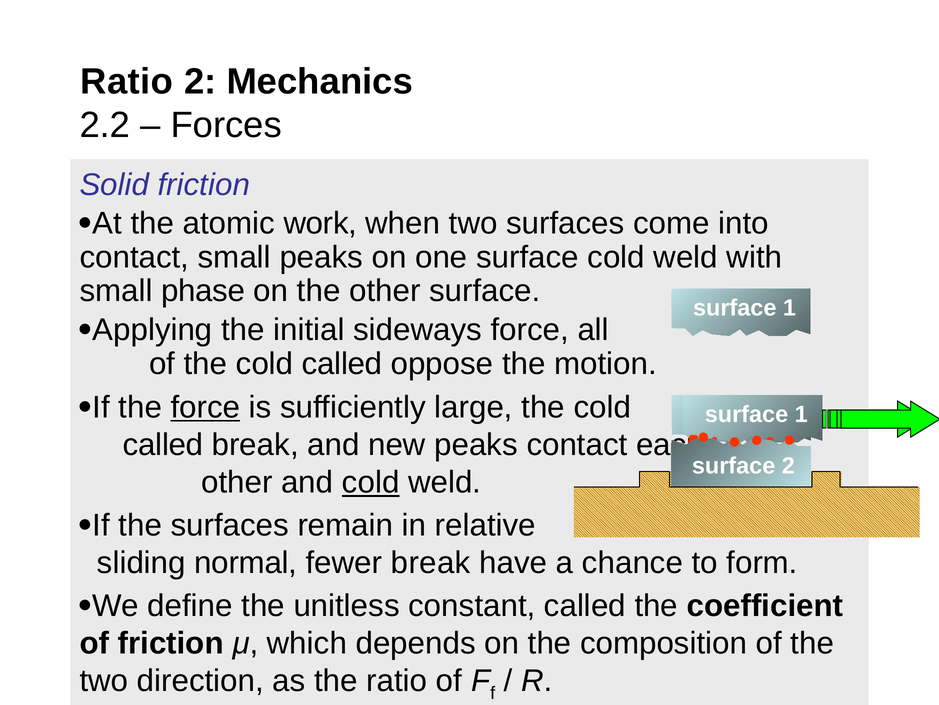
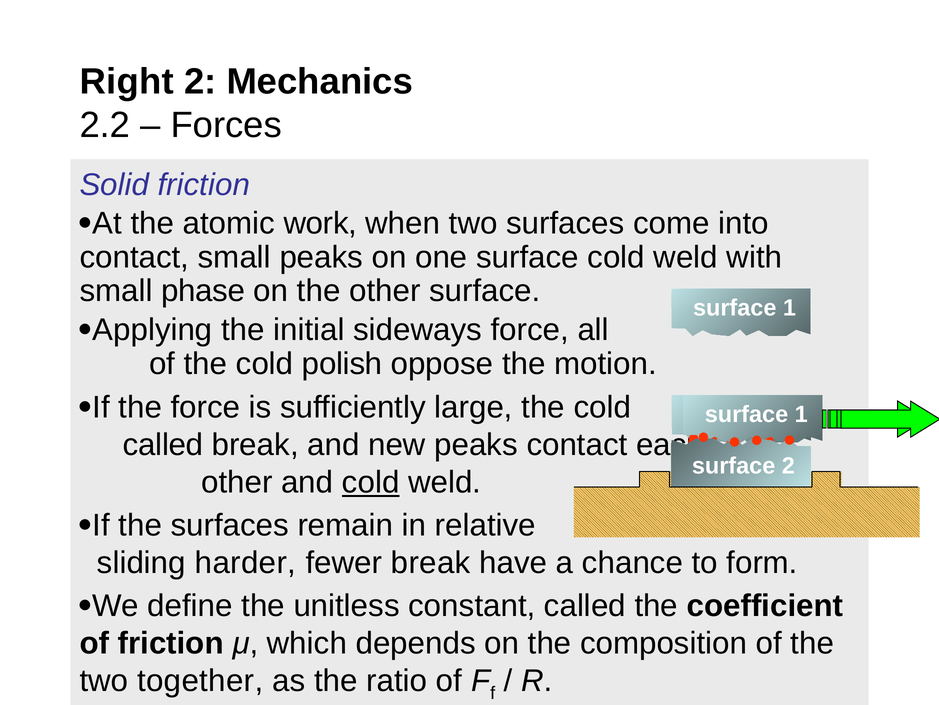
Ratio: Ratio -> Right (127, 81)
of the cold called: called -> polish (342, 364)
force underline: present -> none (205, 407)
normal: normal -> harder (245, 562)
direction: direction -> together (200, 680)
